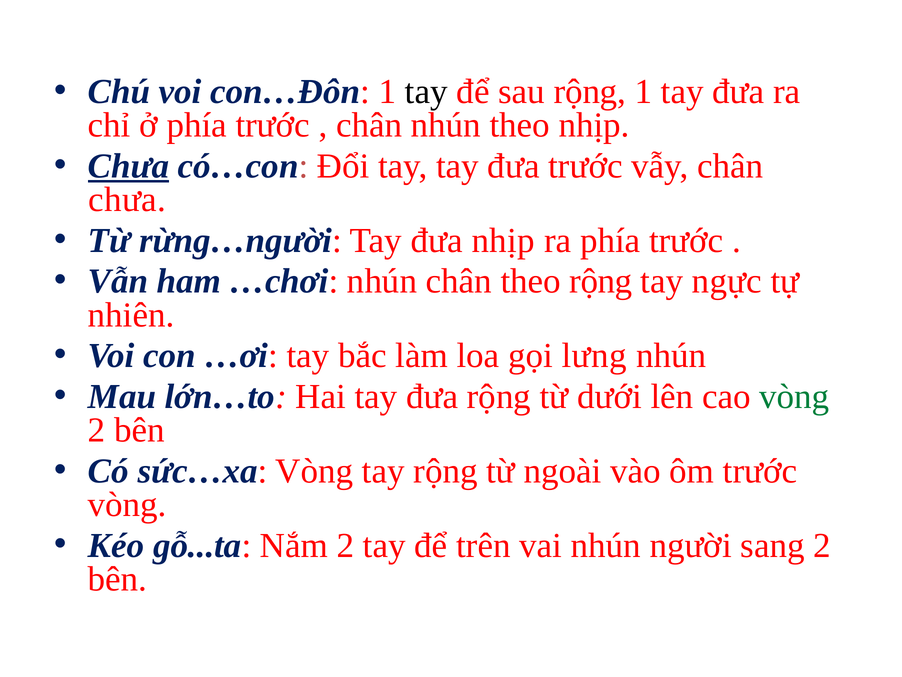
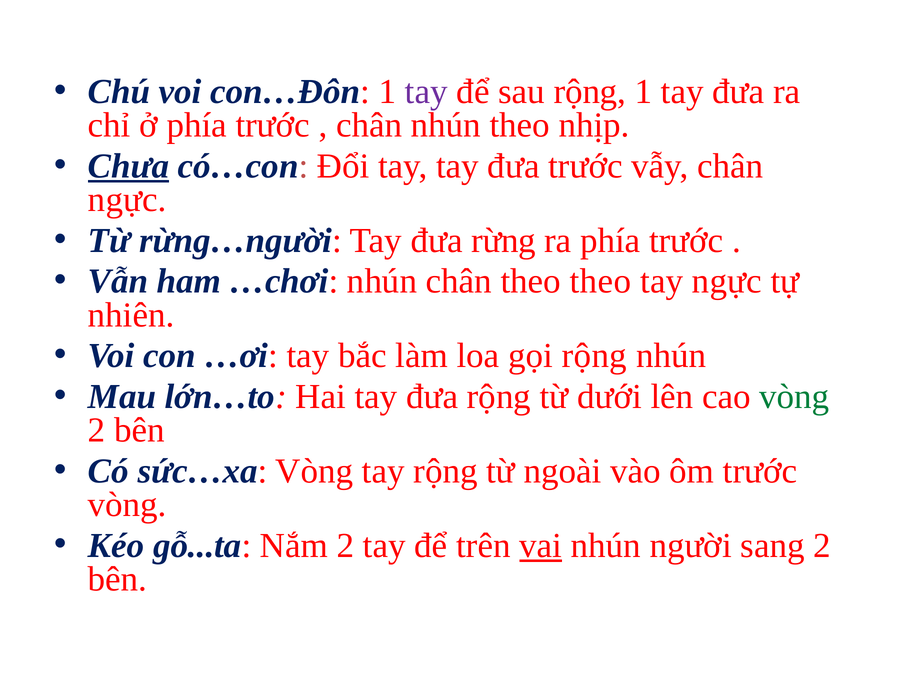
tay colour: black -> purple (426, 92)
chưa: chưa -> ngực (127, 200)
đưa nhịp: nhịp -> rừng (504, 240)
theo rộng: rộng -> theo (600, 281)
gọi lưng: lưng -> rộng (594, 356)
vai underline: none -> present (541, 545)
